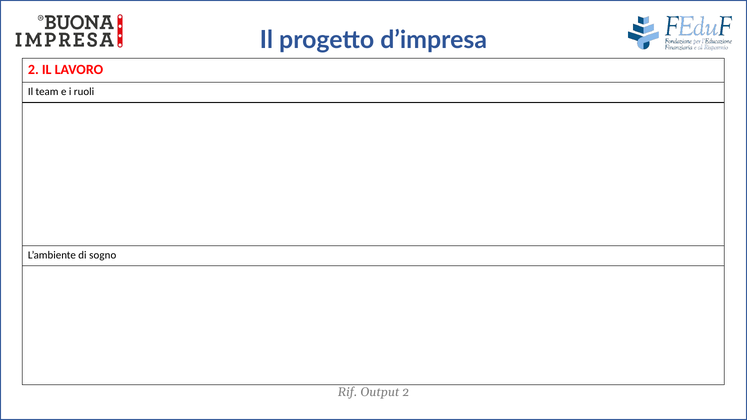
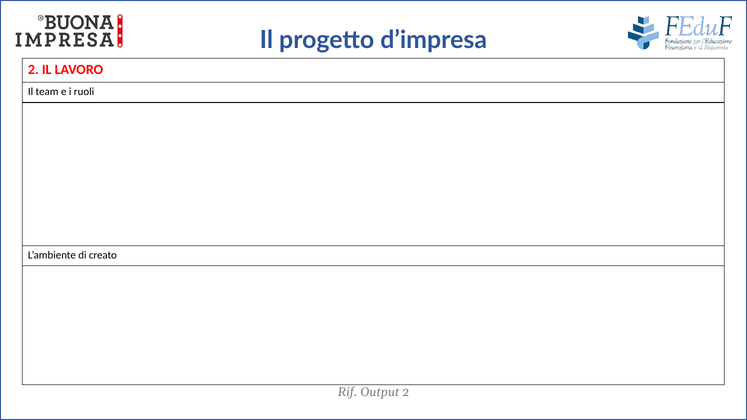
sogno: sogno -> creato (103, 256)
